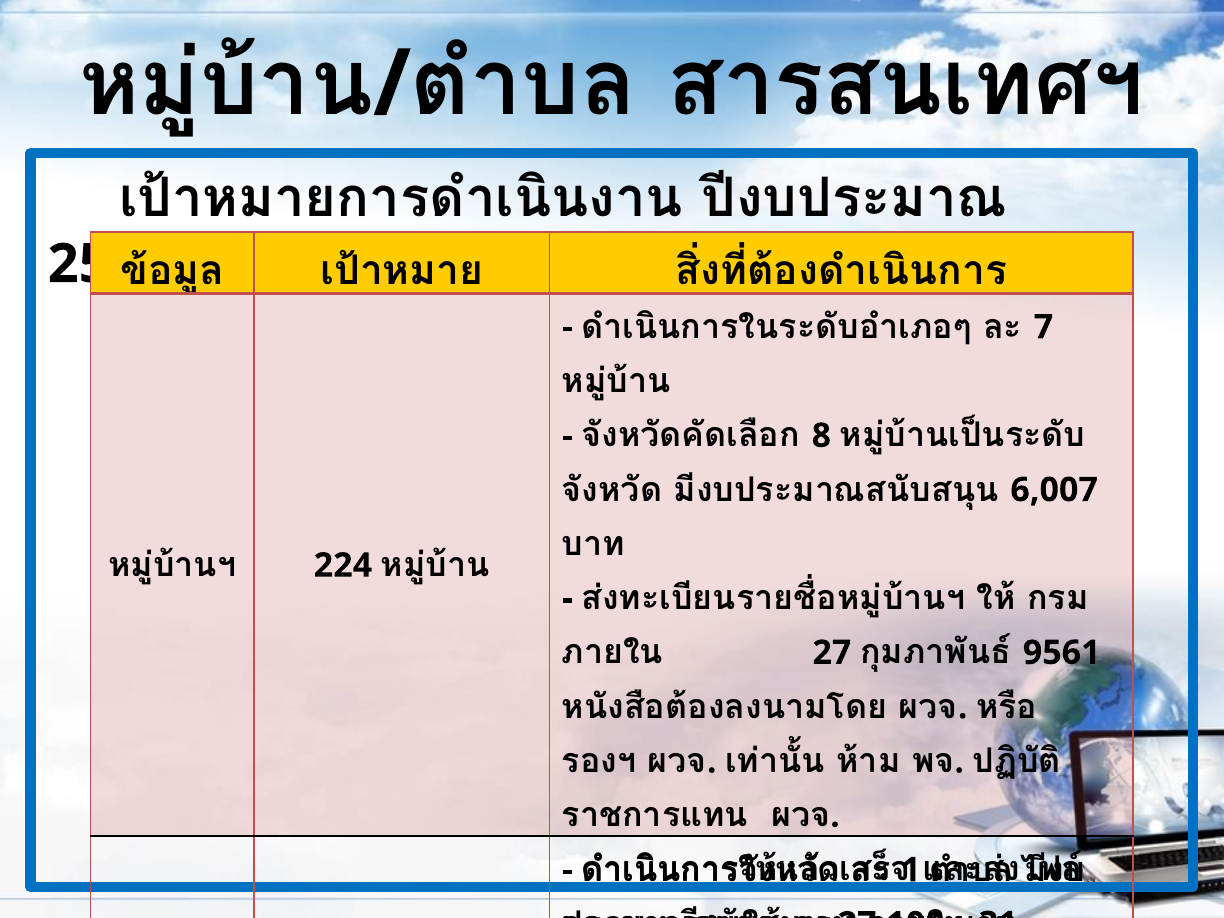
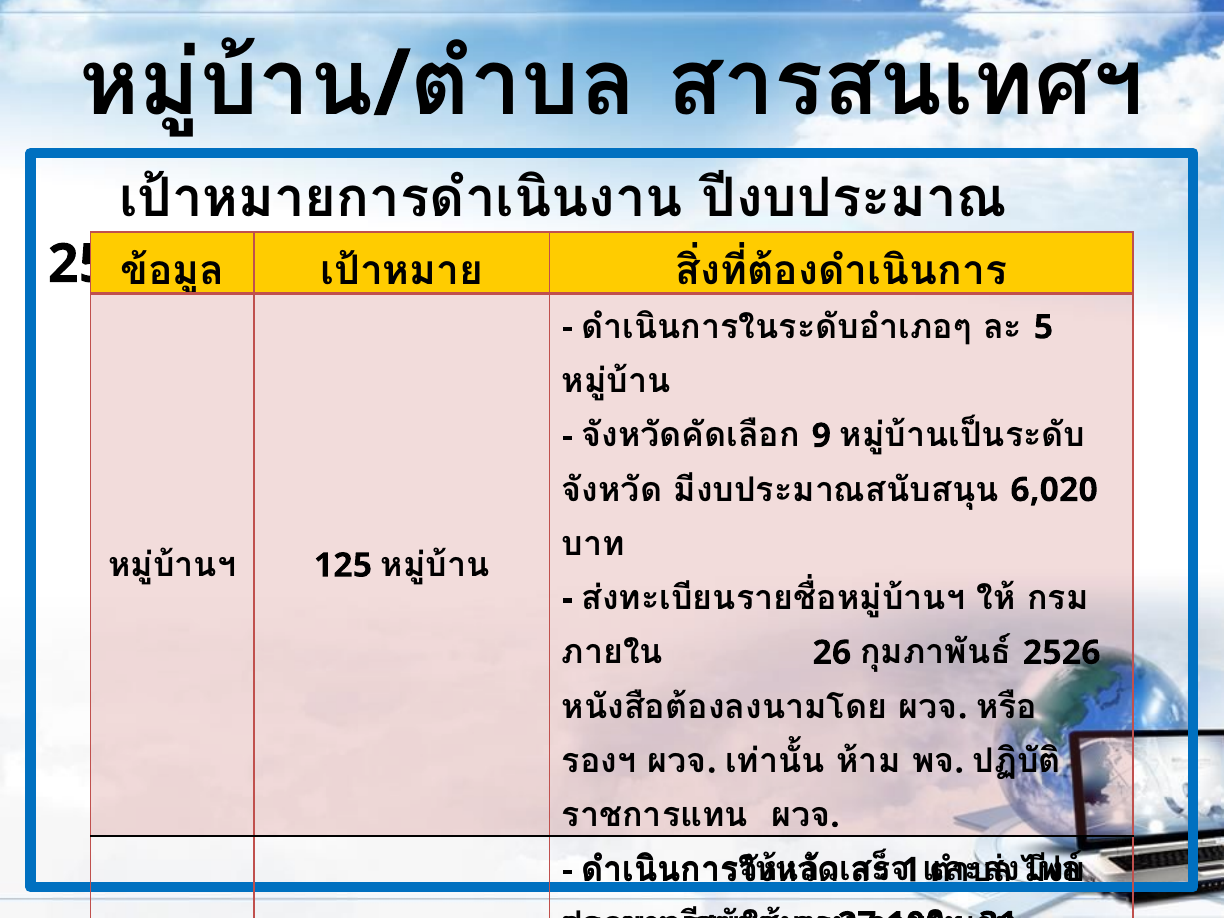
7: 7 -> 5 (1043, 327)
8: 8 -> 9 (821, 436)
6,007: 6,007 -> 6,020 (1054, 490)
224: 224 -> 125 (343, 565)
27: 27 -> 26 (832, 653)
9561: 9561 -> 2526 (1062, 653)
